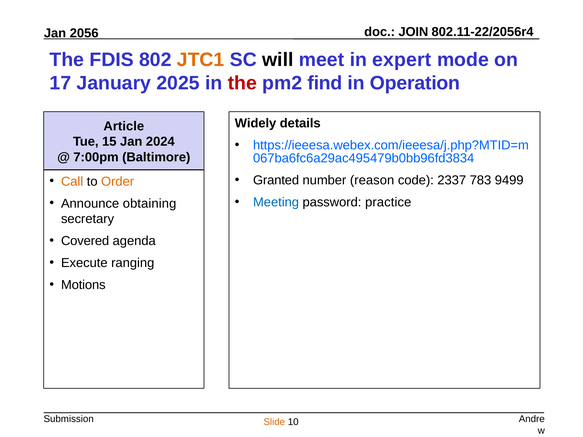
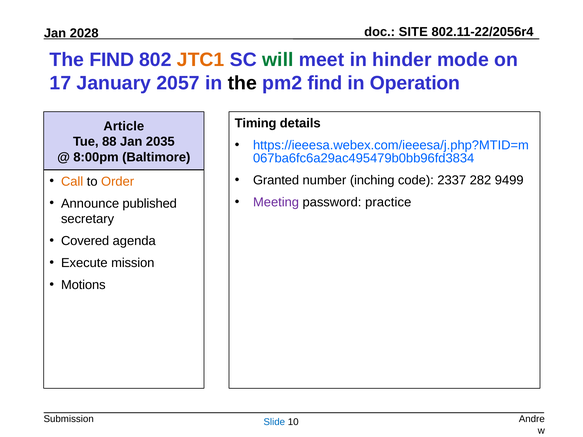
JOIN: JOIN -> SITE (413, 32)
2056: 2056 -> 2028 (84, 33)
The FDIS: FDIS -> FIND (112, 60)
will colour: black -> green (278, 60)
expert: expert -> hinder (402, 60)
2025: 2025 -> 2057 (178, 83)
the colour: red -> black (242, 83)
Widely: Widely -> Timing (256, 123)
15: 15 -> 88 (109, 142)
2024: 2024 -> 2035 (160, 142)
7:00pm: 7:00pm -> 8:00pm (96, 157)
reason: reason -> inching (372, 180)
783: 783 -> 282 (480, 180)
Meeting colour: blue -> purple (276, 202)
obtaining: obtaining -> published (150, 204)
ranging: ranging -> mission (133, 263)
Slide colour: orange -> blue (274, 422)
